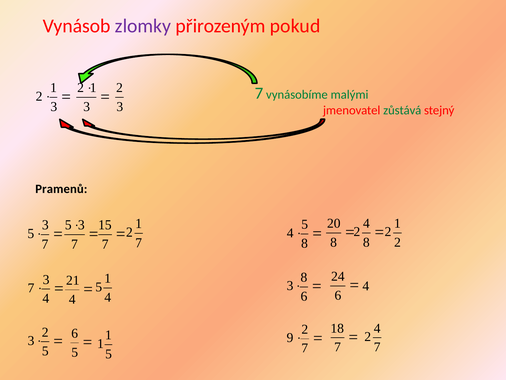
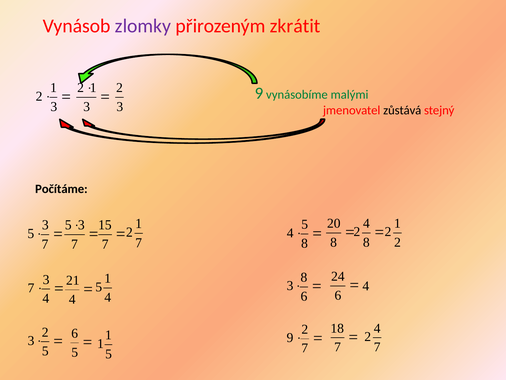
pokud: pokud -> zkrátit (295, 26)
7: 7 -> 9 (259, 93)
zůstává colour: green -> black (402, 110)
Pramenů: Pramenů -> Počítáme (61, 189)
